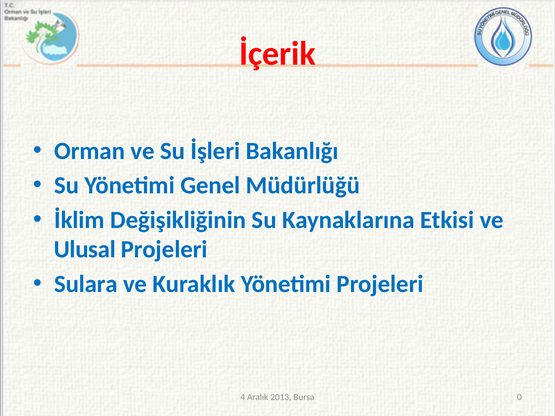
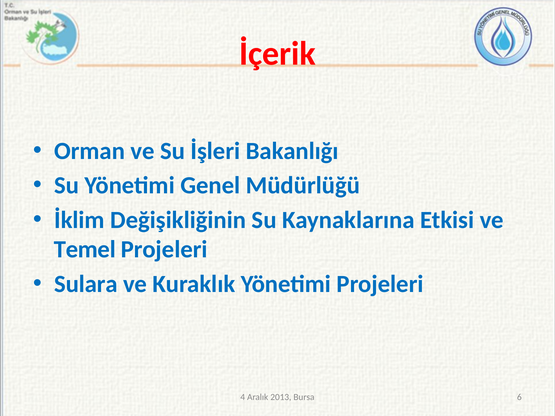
Ulusal: Ulusal -> Temel (85, 250)
0: 0 -> 6 (519, 397)
